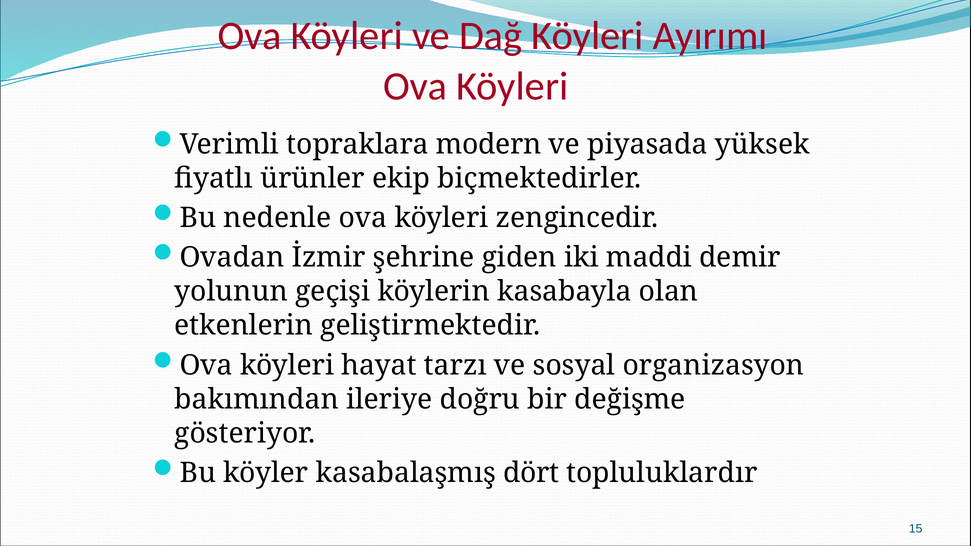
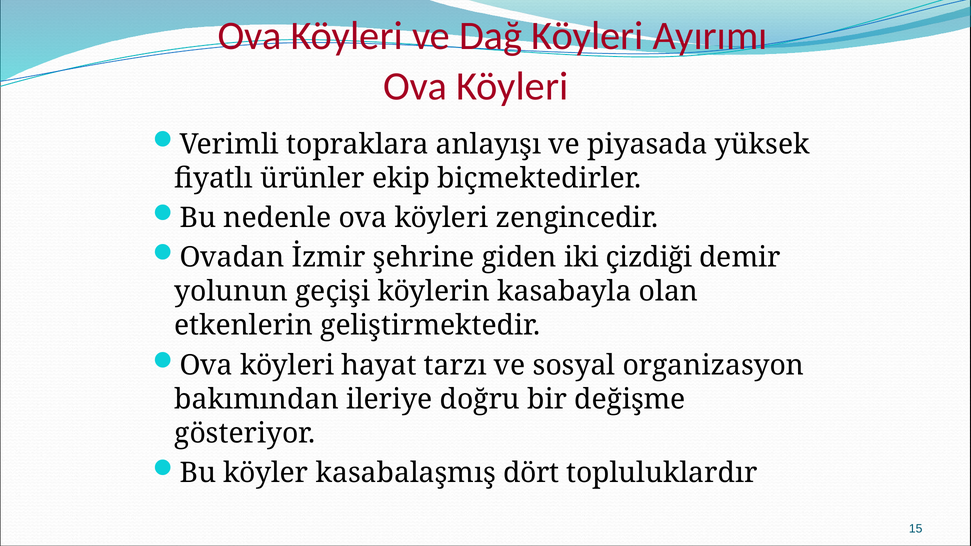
modern: modern -> anlayışı (489, 144)
maddi: maddi -> çizdiği (649, 258)
